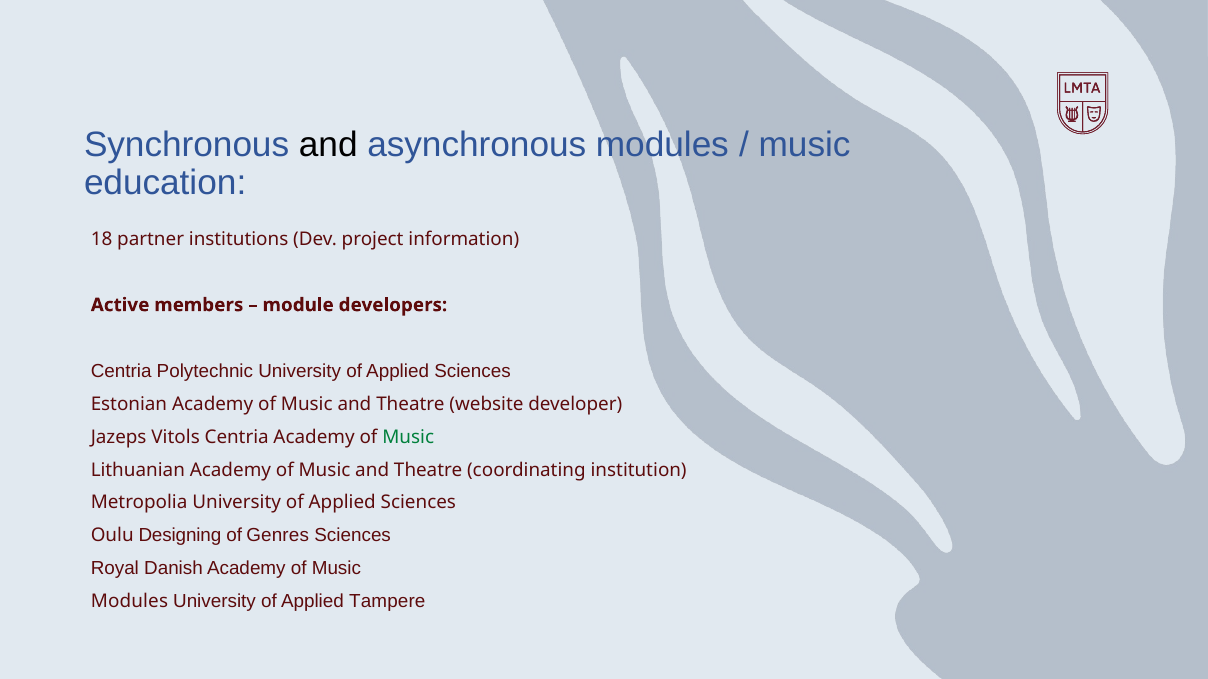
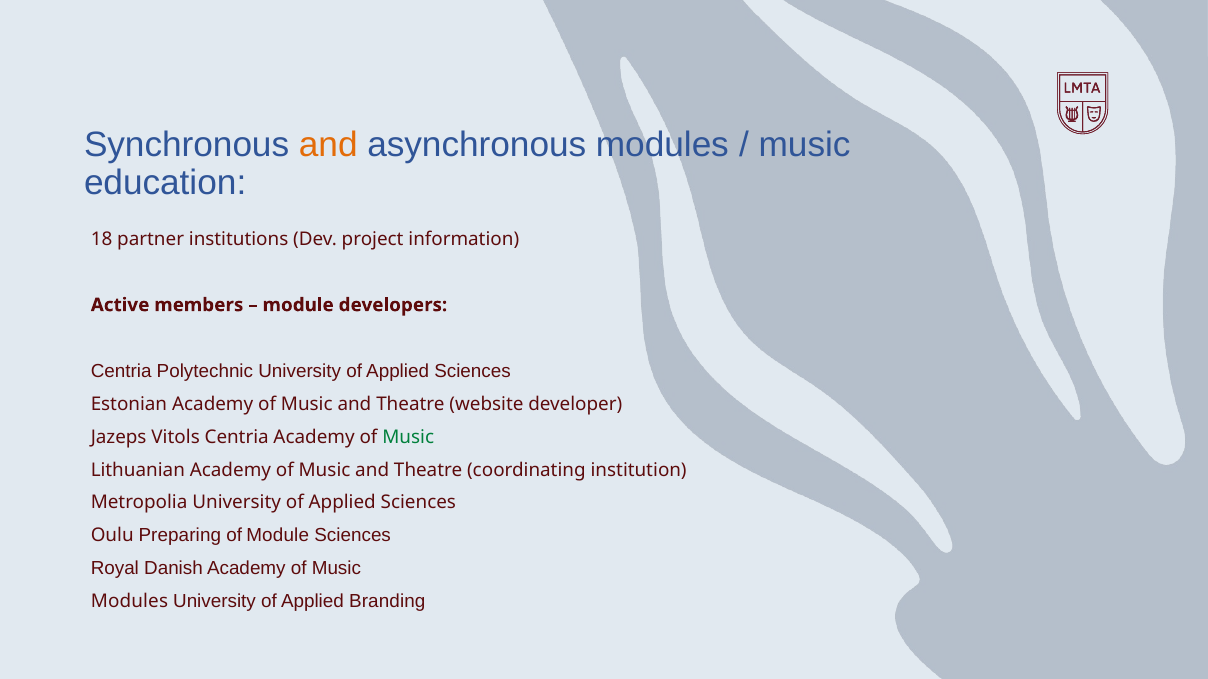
and colour: black -> orange (328, 145)
Designing: Designing -> Preparing (180, 536)
of Genres: Genres -> Module (278, 536)
Tampere: Tampere -> Branding (387, 602)
